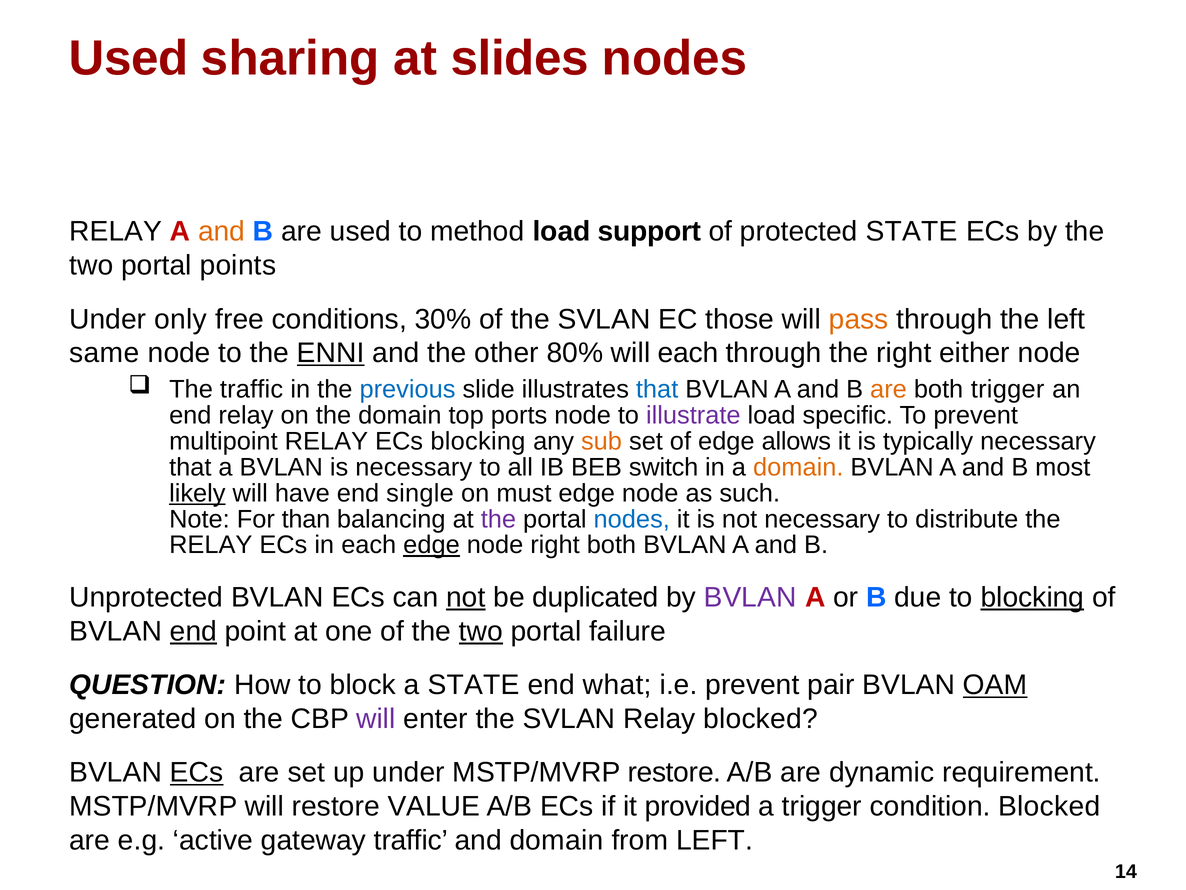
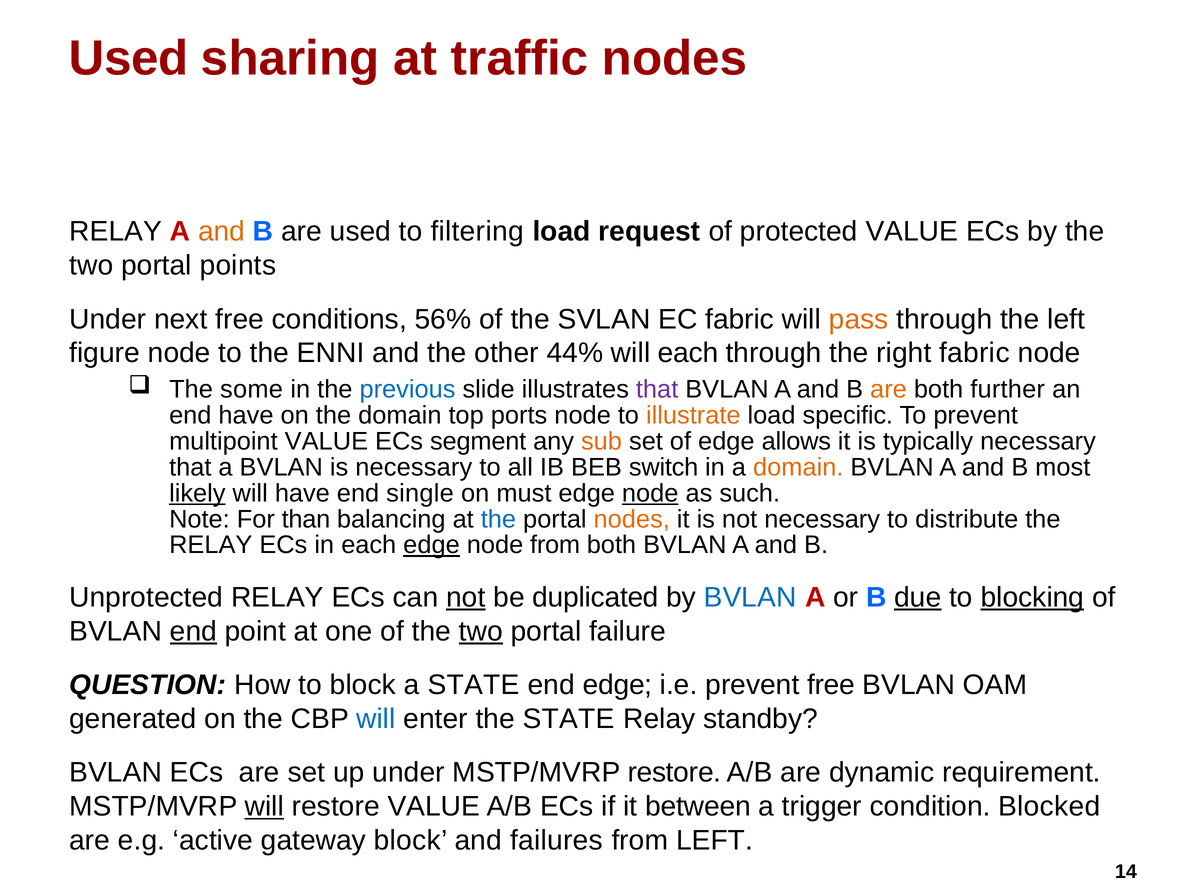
slides: slides -> traffic (520, 59)
method: method -> filtering (477, 231)
support: support -> request (649, 231)
protected STATE: STATE -> VALUE (912, 231)
only: only -> next (181, 319)
30%: 30% -> 56% (443, 319)
EC those: those -> fabric (740, 319)
same: same -> figure (105, 353)
ENNI underline: present -> none (331, 353)
80%: 80% -> 44% (575, 353)
right either: either -> fabric (974, 353)
The traffic: traffic -> some (251, 389)
that colour: blue -> purple (657, 389)
both trigger: trigger -> further (1008, 389)
end relay: relay -> have (246, 415)
illustrate colour: purple -> orange (693, 415)
multipoint RELAY: RELAY -> VALUE (326, 441)
ECs blocking: blocking -> segment (478, 441)
node underline: none -> present (650, 493)
the colour: purple -> blue (498, 519)
nodes colour: blue -> orange (632, 519)
node right: right -> from (555, 545)
Unprotected BVLAN: BVLAN -> RELAY (277, 597)
BVLAN colour: purple -> blue (750, 597)
due underline: none -> present (918, 597)
end what: what -> edge (618, 684)
prevent pair: pair -> free (831, 684)
OAM underline: present -> none (995, 684)
will colour: purple -> blue (376, 718)
enter the SVLAN: SVLAN -> STATE (569, 718)
Relay blocked: blocked -> standby (761, 718)
ECs underline: present -> none (197, 772)
will underline: none -> present (264, 806)
provided: provided -> between (698, 806)
gateway traffic: traffic -> block (411, 840)
and domain: domain -> failures (557, 840)
